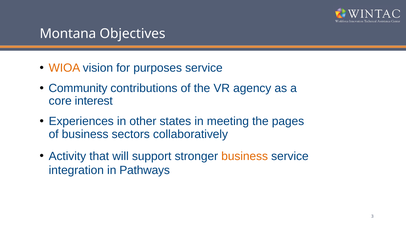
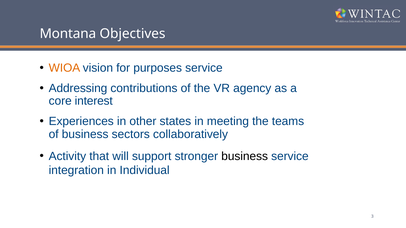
Community: Community -> Addressing (78, 88)
pages: pages -> teams (288, 122)
business colour: orange -> black (245, 156)
Pathways: Pathways -> Individual (145, 171)
